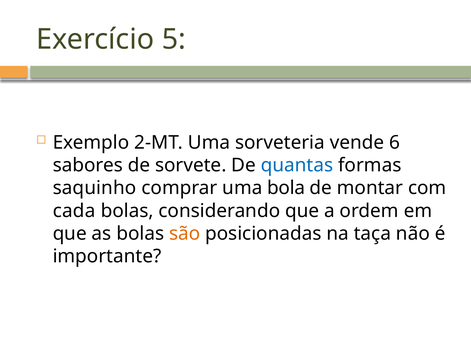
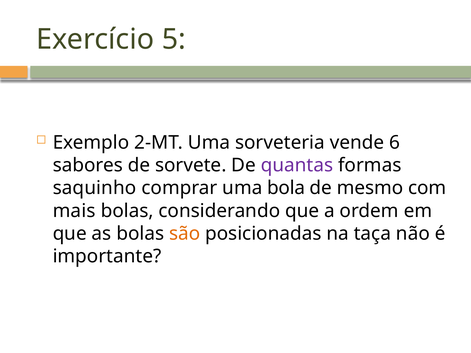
quantas colour: blue -> purple (297, 165)
montar: montar -> mesmo (370, 188)
cada: cada -> mais (74, 211)
